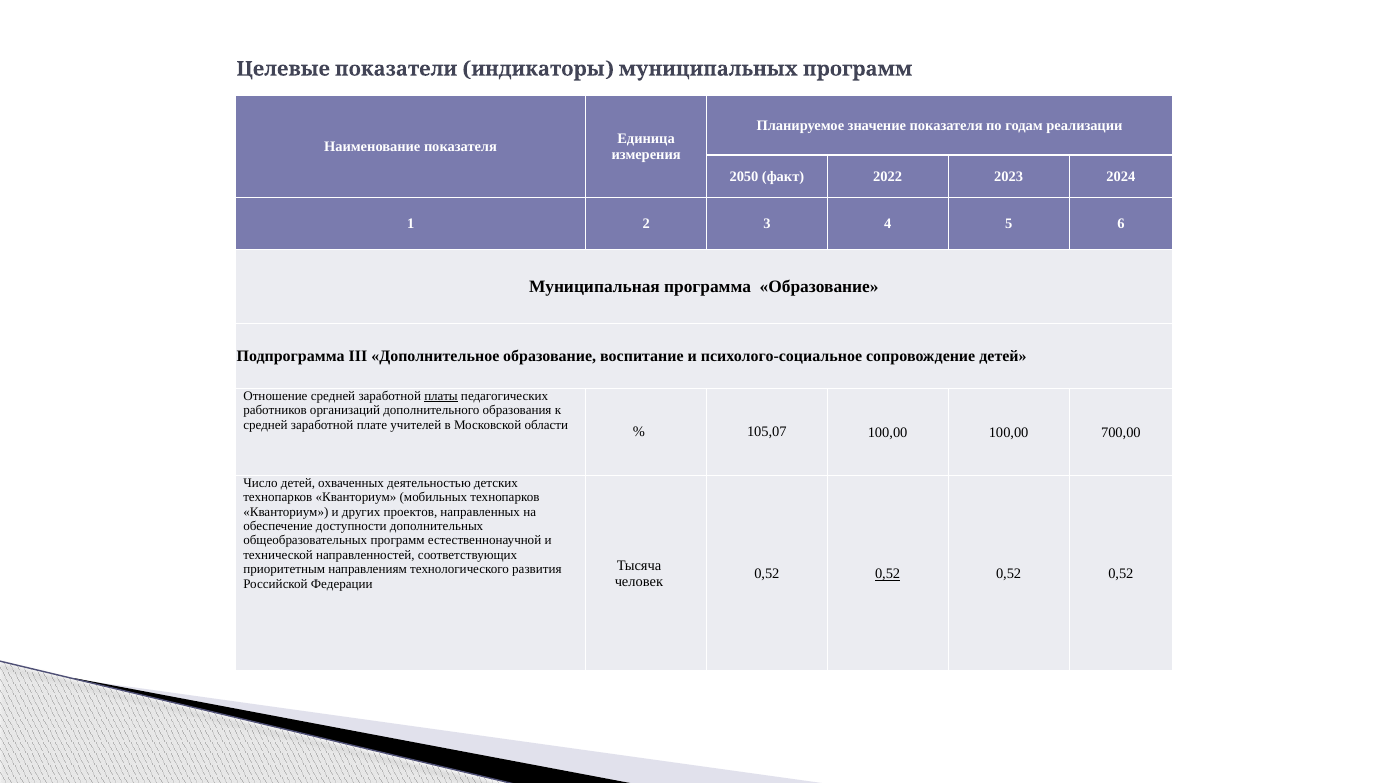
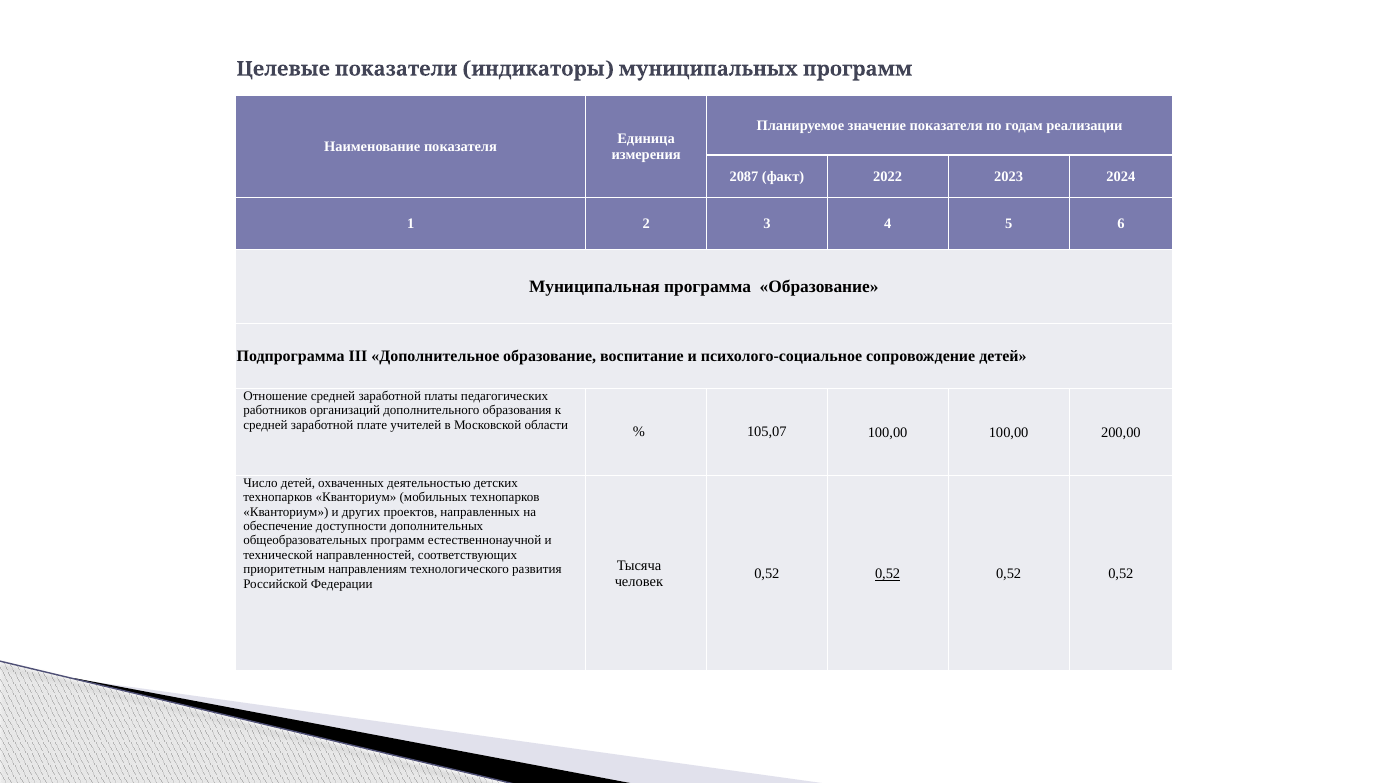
2050: 2050 -> 2087 (744, 177)
платы underline: present -> none (441, 396)
700,00: 700,00 -> 200,00 (1121, 433)
